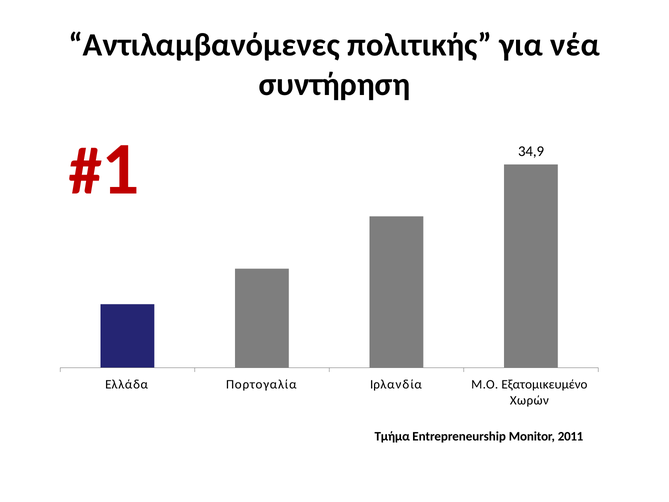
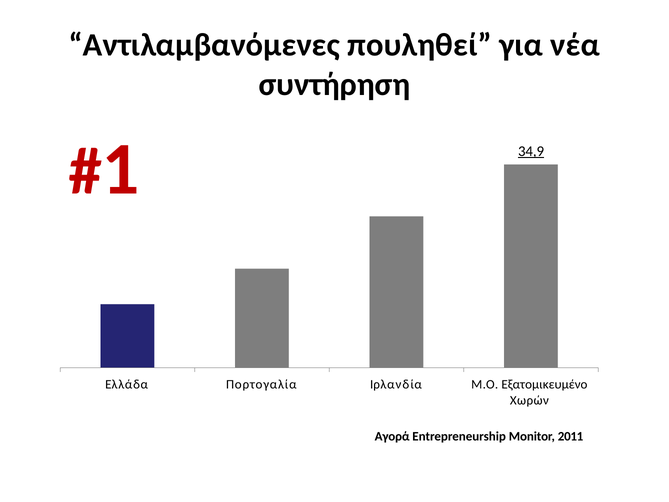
πολιτικής: πολιτικής -> πουληθεί (420, 45)
34,9 underline: none -> present (531, 151)
Τμήμα: Τμήμα -> Αγορά (392, 436)
